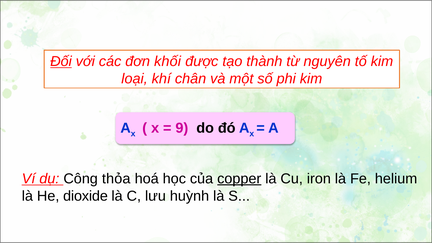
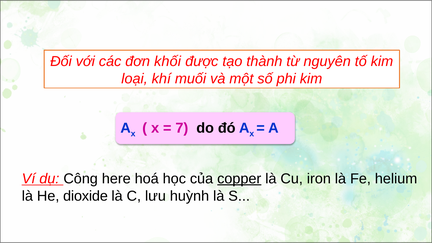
Đối underline: present -> none (61, 61)
chân: chân -> muối (191, 79)
9: 9 -> 7 (182, 128)
thỏa: thỏa -> here (116, 179)
